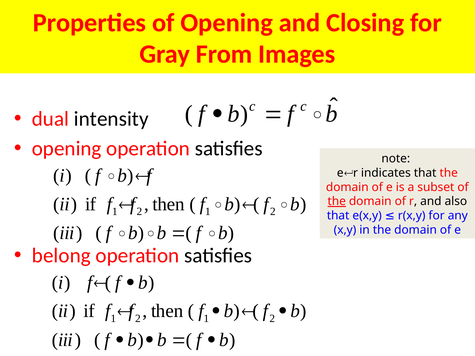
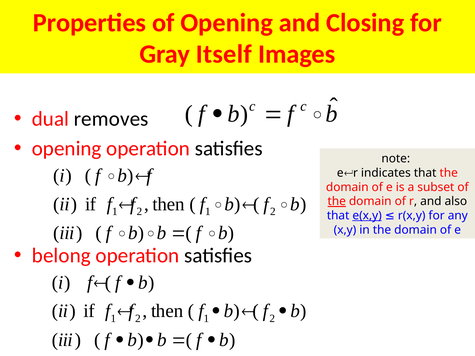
From: From -> Itself (224, 54)
intensity: intensity -> removes (111, 119)
e(x,y underline: none -> present (367, 216)
